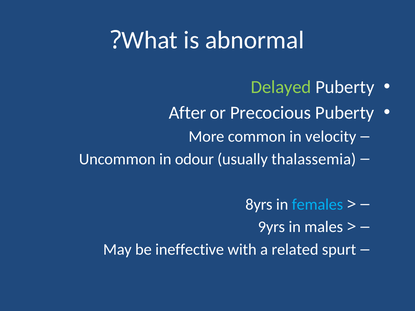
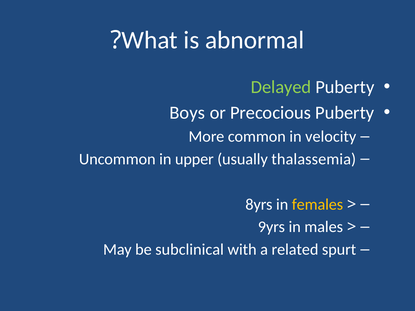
After: After -> Boys (187, 113)
odour: odour -> upper (194, 159)
females colour: light blue -> yellow (317, 205)
ineffective: ineffective -> subclinical (190, 250)
